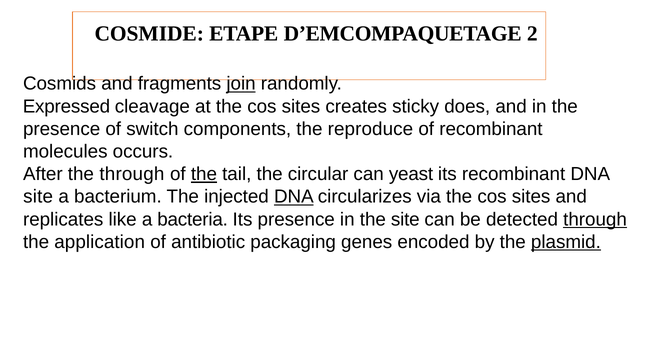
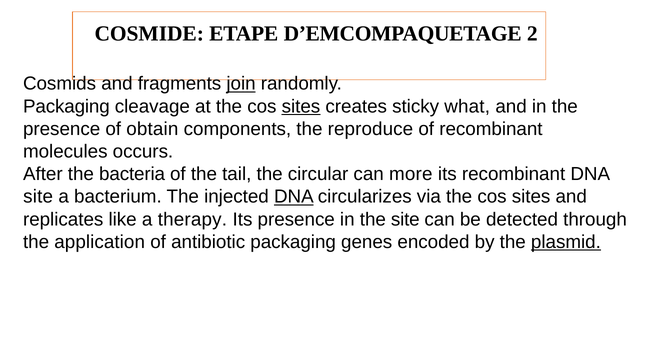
Expressed: Expressed -> Packaging (66, 106)
sites underline: none -> present (301, 106)
does: does -> what (467, 106)
switch: switch -> obtain (152, 129)
the through: through -> bacteria (132, 174)
the underline: present -> none (204, 174)
yeast: yeast -> more (411, 174)
bacteria: bacteria -> therapy (192, 219)
through underline: present -> none (595, 219)
